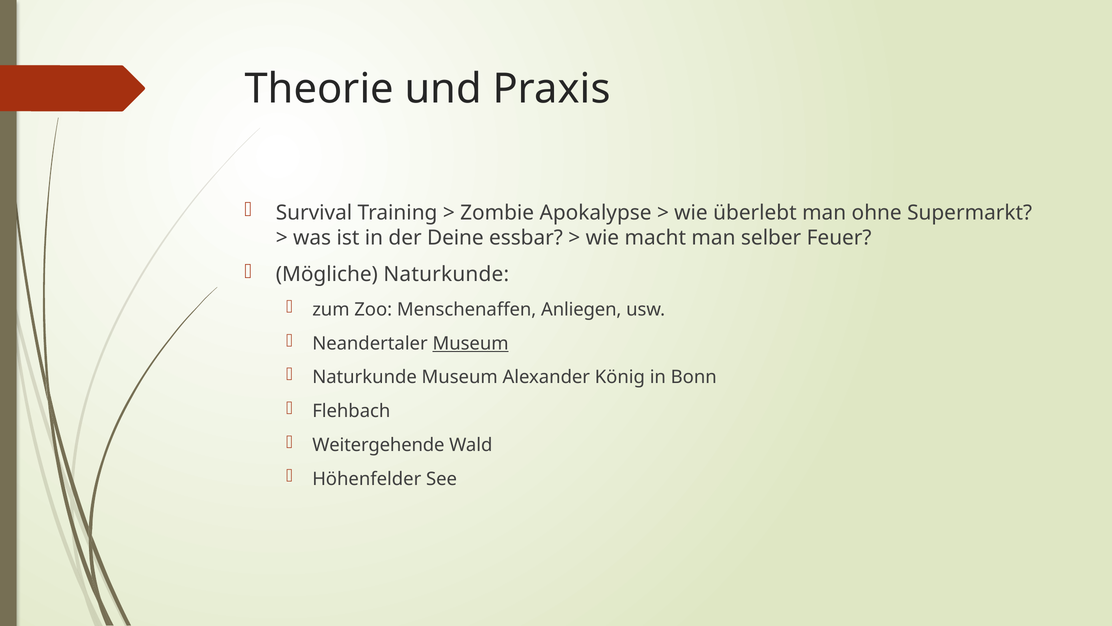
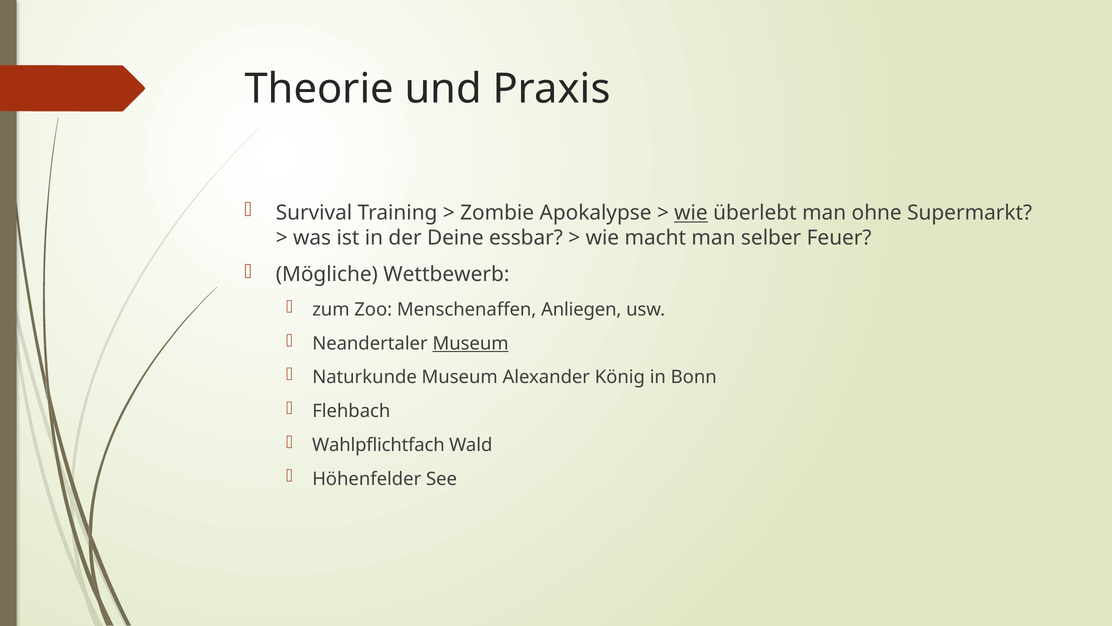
wie underline: none -> present (691, 213)
Mögliche Naturkunde: Naturkunde -> Wettbewerb (446, 274)
Weitergehende: Weitergehende -> Wahlpflichtfach (378, 445)
